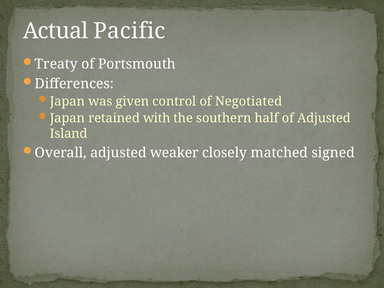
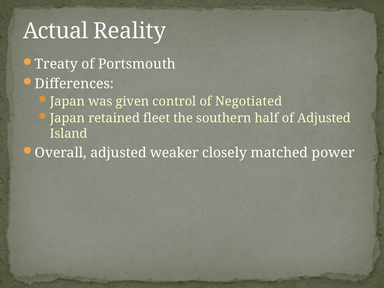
Pacific: Pacific -> Reality (130, 31)
with: with -> fleet (157, 118)
signed: signed -> power (333, 153)
